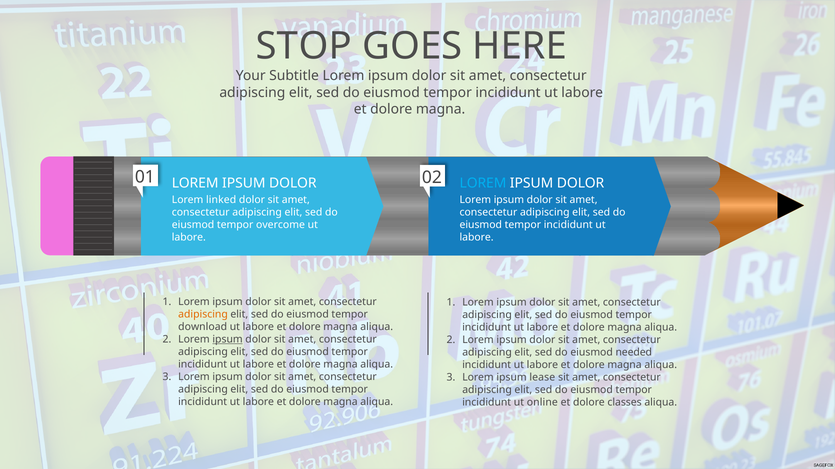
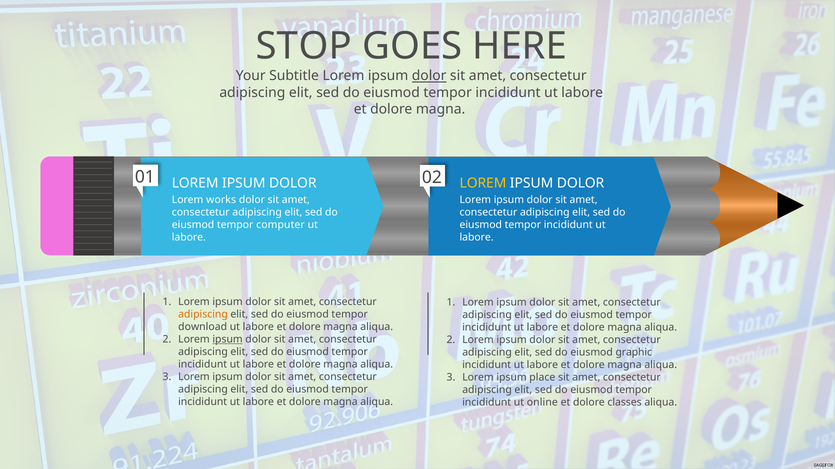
dolor underline: none -> present (429, 76)
LOREM colour: light blue -> yellow (483, 183)
linked: linked -> works (221, 200)
overcome: overcome -> computer (280, 225)
needed: needed -> graphic (634, 353)
lease: lease -> place (542, 378)
